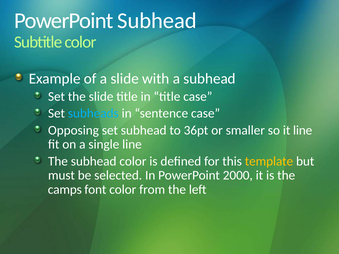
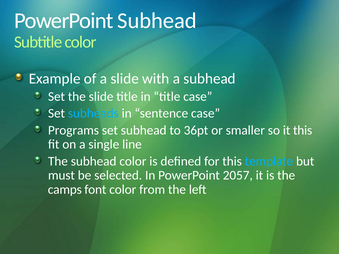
Opposing: Opposing -> Programs (73, 130)
it line: line -> this (303, 130)
template colour: yellow -> light blue (269, 161)
2000: 2000 -> 2057 (238, 176)
